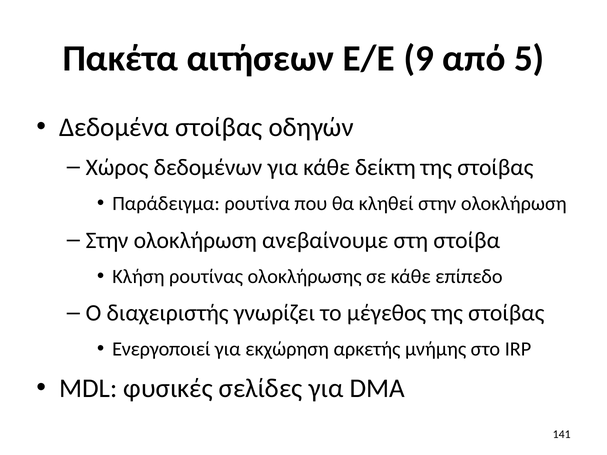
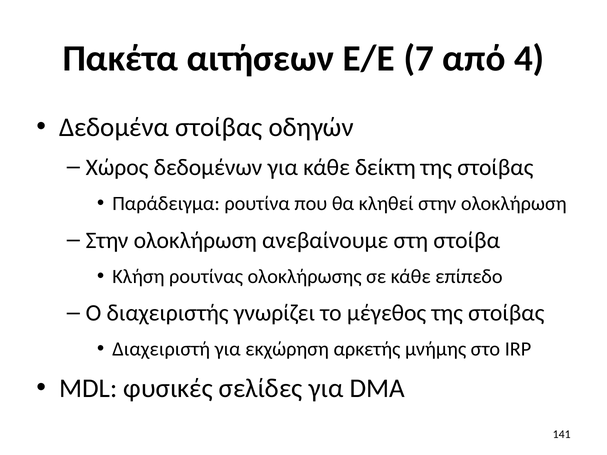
9: 9 -> 7 (419, 59)
5: 5 -> 4 (529, 59)
Ενεργοποιεί: Ενεργοποιεί -> Διαχειριστή (161, 349)
